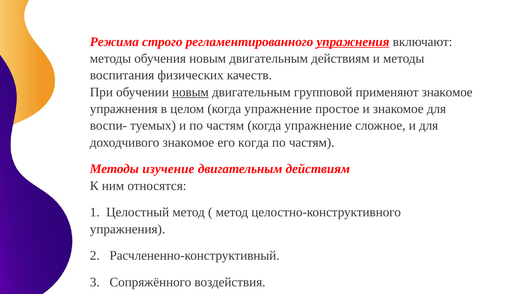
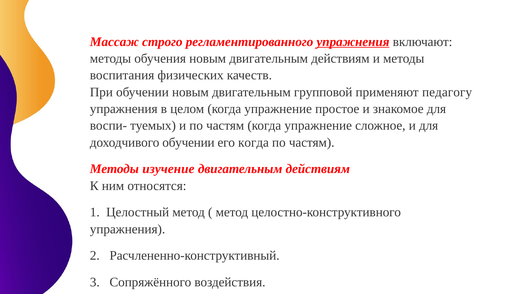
Режима: Режима -> Массаж (114, 42)
новым underline: present -> none (190, 92)
применяют знакомое: знакомое -> педагогу (447, 92)
доходчивого знакомое: знакомое -> обучении (188, 142)
